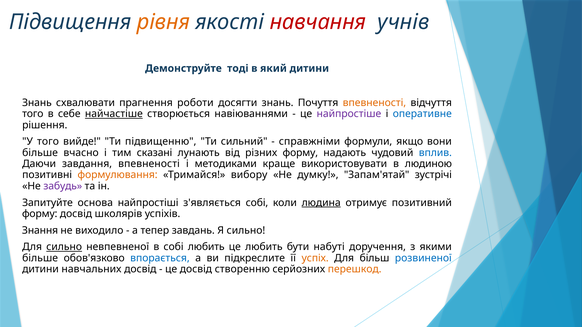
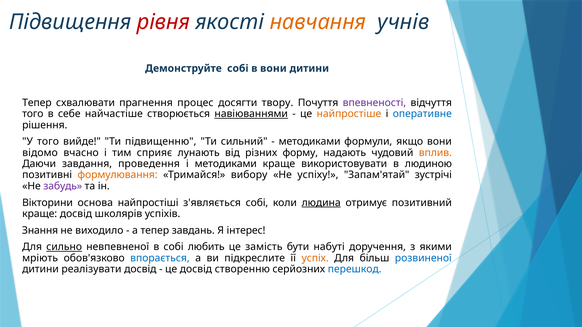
рівня colour: orange -> red (163, 22)
навчання colour: red -> orange (318, 22)
Демонструйте тоді: тоді -> собі (238, 68)
в який: який -> вони (273, 68)
Знань: Знань -> Тепер (37, 103)
роботи: роботи -> процес (195, 103)
досягти знань: знань -> твору (278, 103)
впевненості colour: orange -> purple (374, 103)
найчастіше underline: present -> none (114, 114)
навіюваннями underline: none -> present (251, 114)
найпростіше colour: purple -> orange (349, 114)
справжніми: справжніми -> методиками (310, 142)
більше: більше -> відомо (40, 153)
сказані: сказані -> сприяє (154, 153)
вплив colour: blue -> orange (435, 153)
завдання впевненості: впевненості -> проведення (149, 164)
думку: думку -> успіху (318, 175)
Запитуйте: Запитуйте -> Вікторини (48, 203)
форму: форму -> краще (40, 214)
Я сильно: сильно -> інтерес (246, 231)
це любить: любить -> замість (264, 247)
більше: більше -> мріють (40, 258)
навчальних: навчальних -> реалізувати (91, 269)
перешкод colour: orange -> blue (355, 269)
